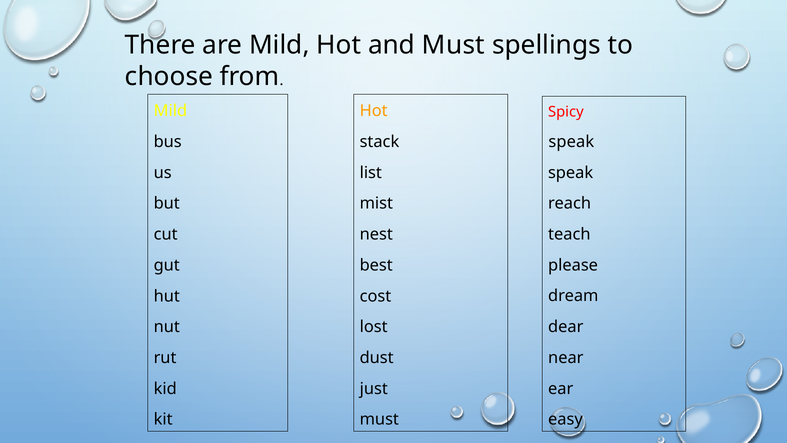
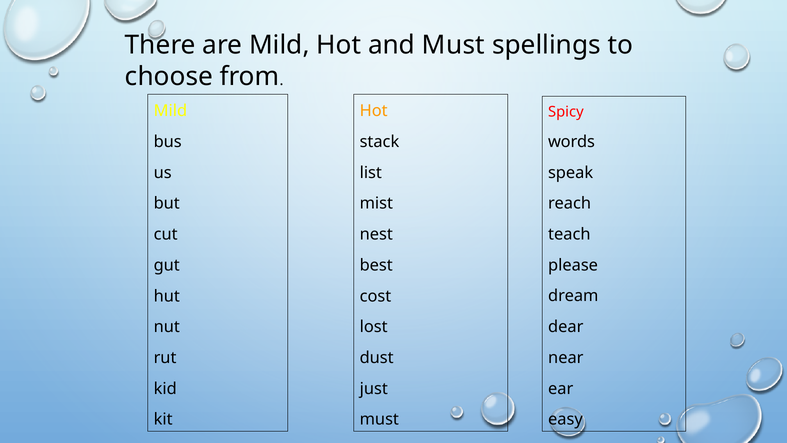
speak: speak -> words (571, 142)
